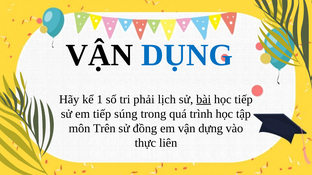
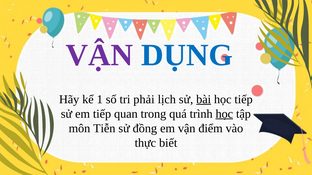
VẬN colour: black -> purple (99, 55)
súng: súng -> quan (126, 114)
học underline: none -> present (224, 114)
Trên: Trên -> Tiễn (104, 129)
dựng: dựng -> điểm (211, 129)
liên: liên -> biết (168, 143)
